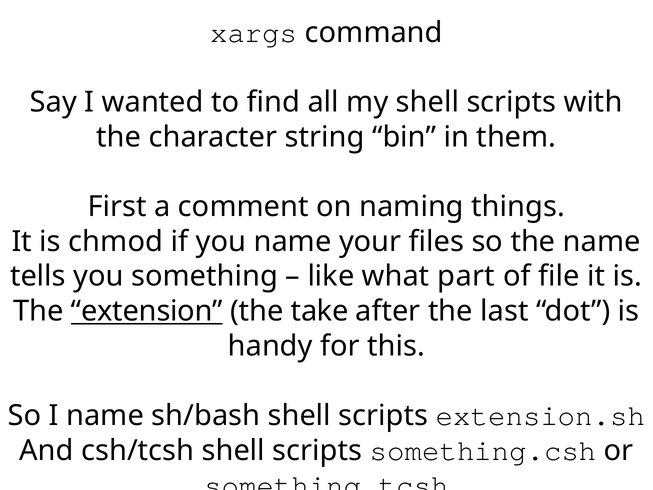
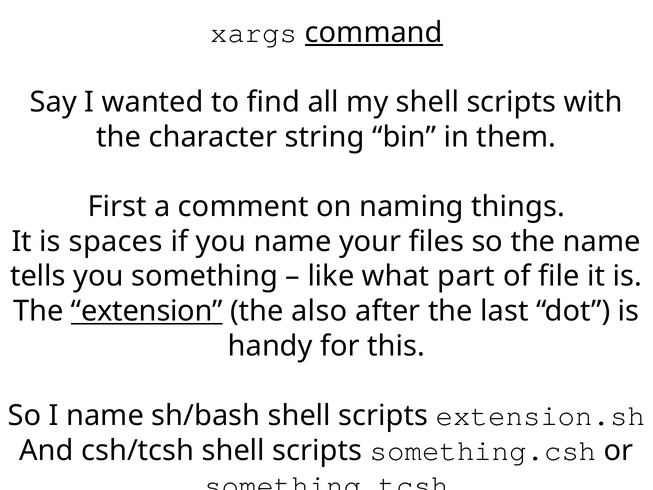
command underline: none -> present (374, 32)
chmod: chmod -> spaces (116, 241)
take: take -> also (319, 311)
